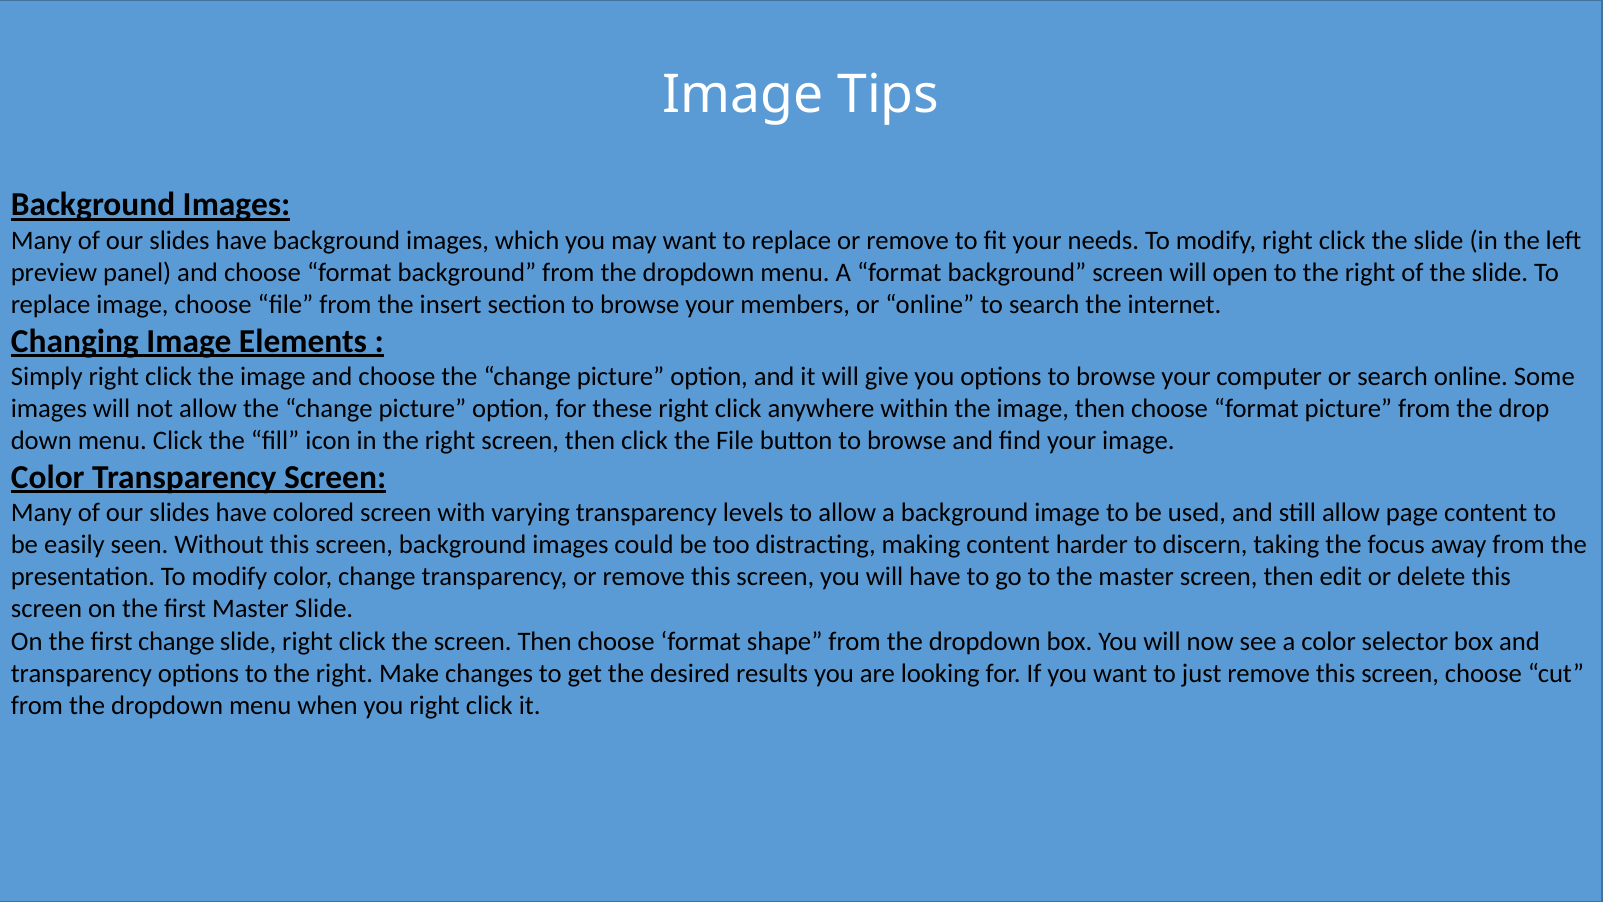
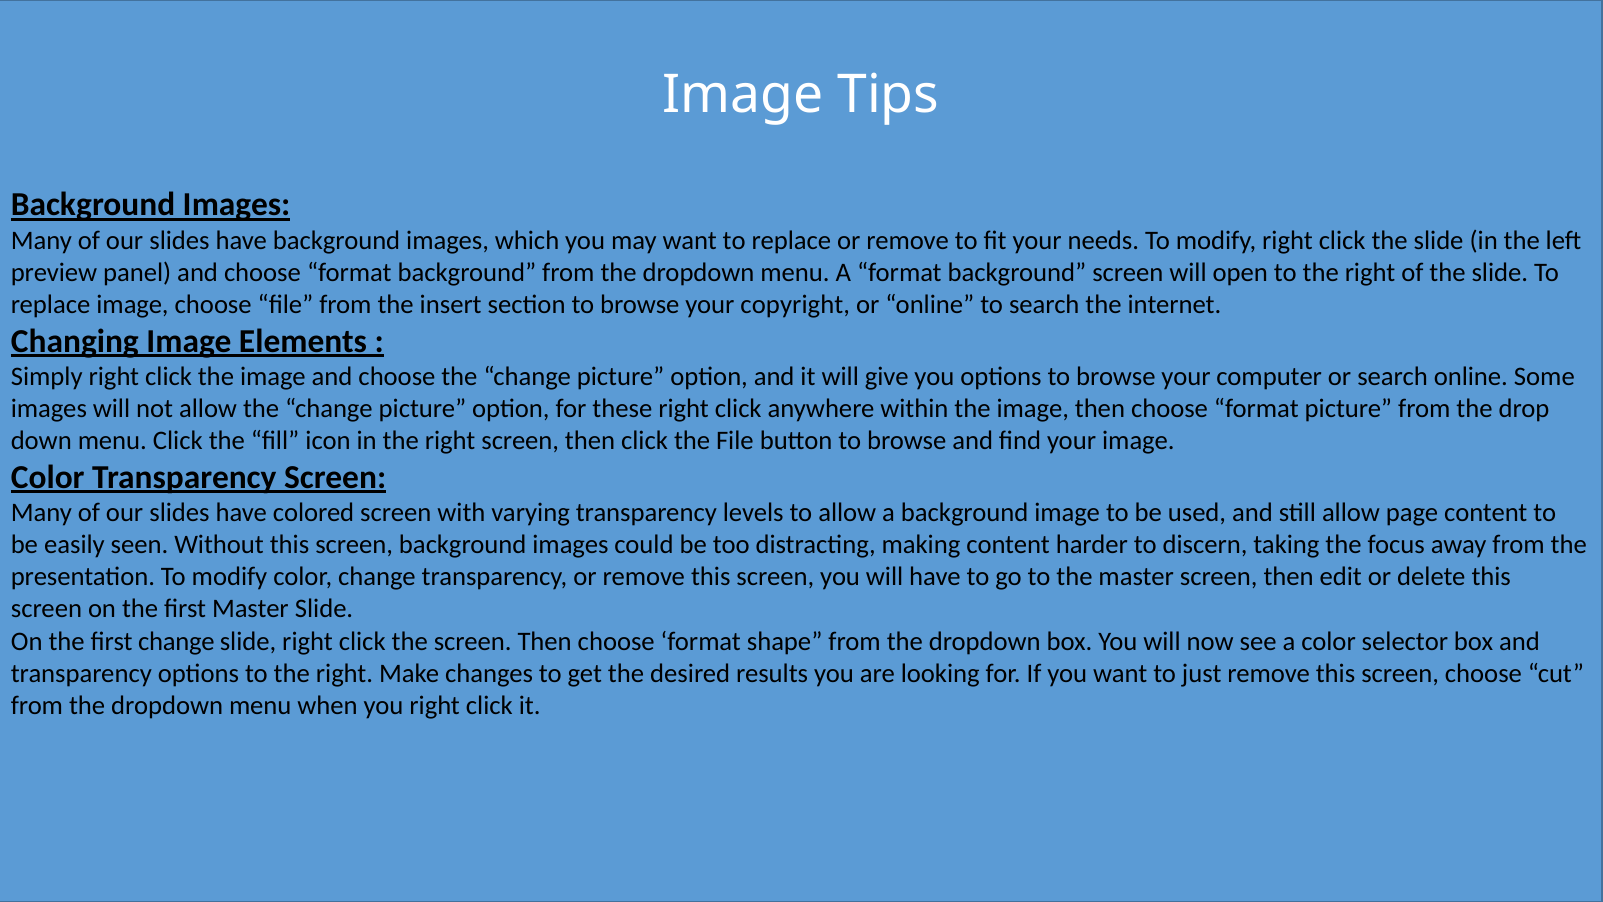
members: members -> copyright (795, 304)
